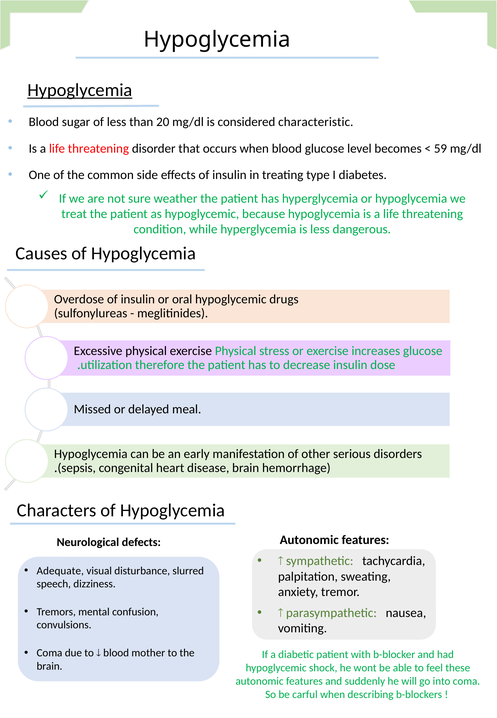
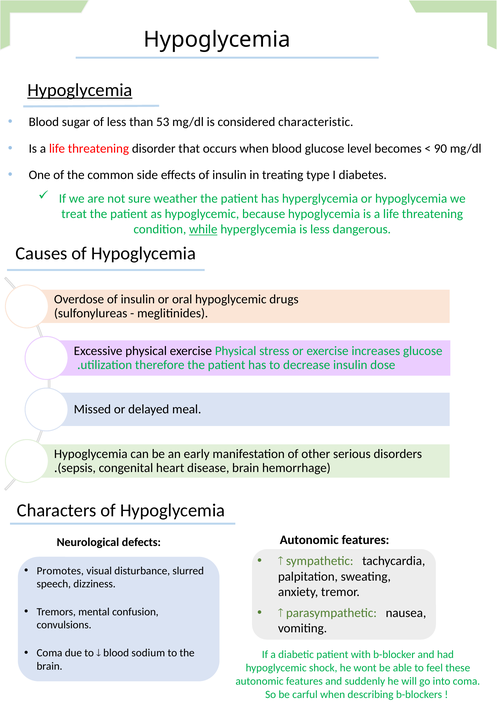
20: 20 -> 53 (163, 122)
59: 59 -> 90 (440, 148)
while underline: none -> present (203, 229)
Adequate: Adequate -> Promotes (60, 571)
mother: mother -> sodium (148, 653)
